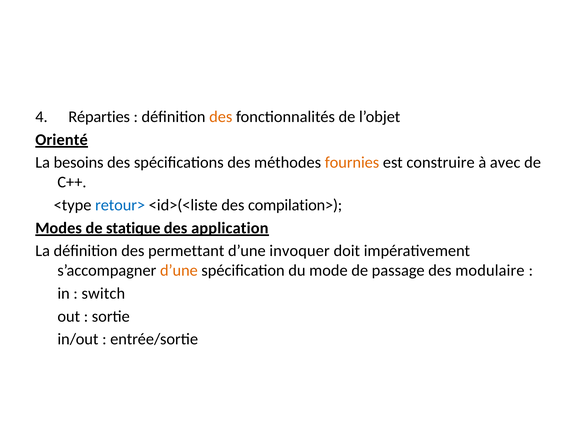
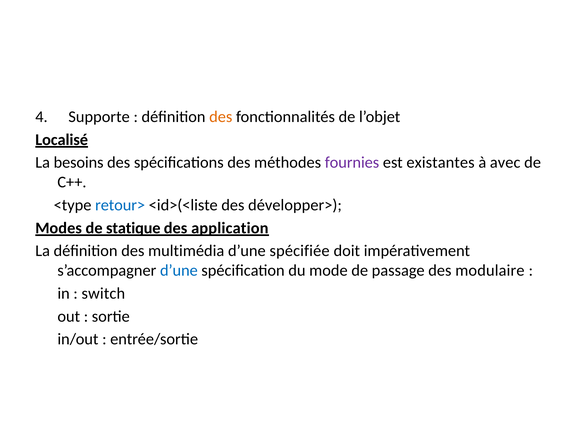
Réparties: Réparties -> Supporte (99, 117)
Orienté: Orienté -> Localisé (62, 140)
fournies colour: orange -> purple (352, 163)
construire: construire -> existantes (441, 163)
compilation>: compilation> -> développer> (295, 205)
permettant: permettant -> multimédia (186, 251)
invoquer: invoquer -> spécifiée (300, 251)
d’une colour: orange -> blue (179, 271)
